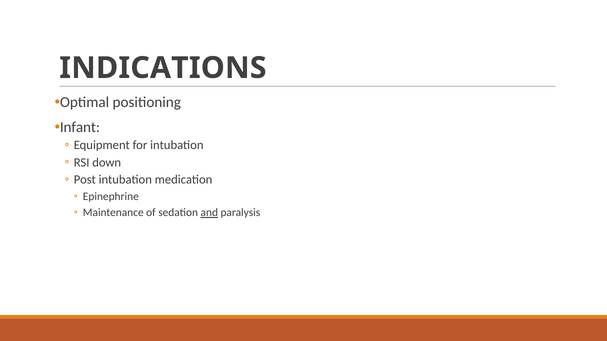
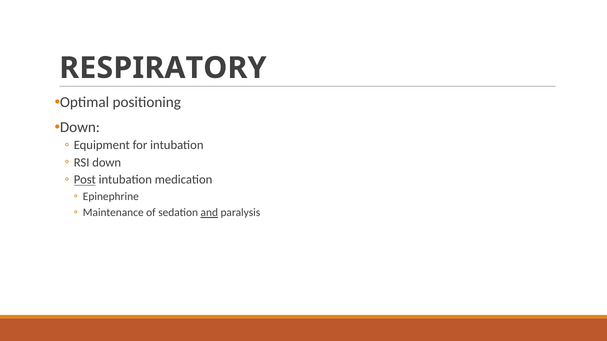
INDICATIONS: INDICATIONS -> RESPIRATORY (163, 68)
Infant: Infant -> Down (80, 128)
Post underline: none -> present (85, 180)
